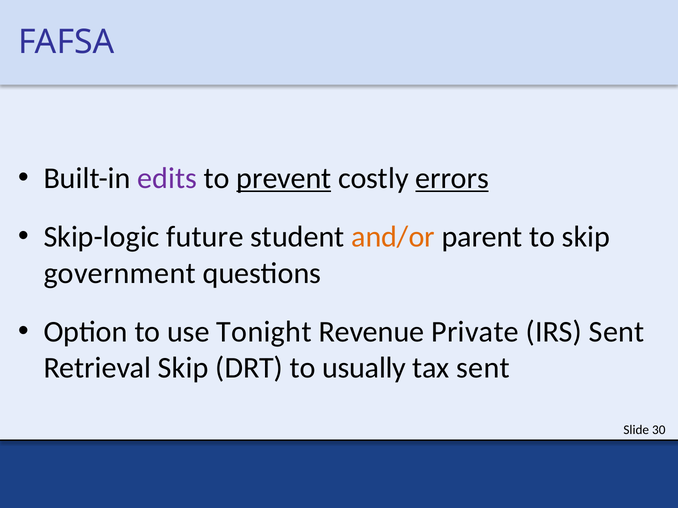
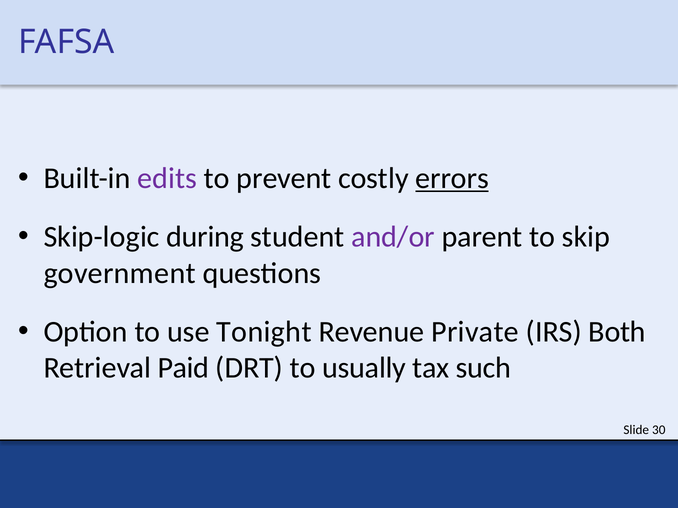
prevent underline: present -> none (284, 178)
future: future -> during (205, 237)
and/or colour: orange -> purple (393, 237)
IRS Sent: Sent -> Both (617, 332)
Retrieval Skip: Skip -> Paid (183, 368)
tax sent: sent -> such (483, 368)
